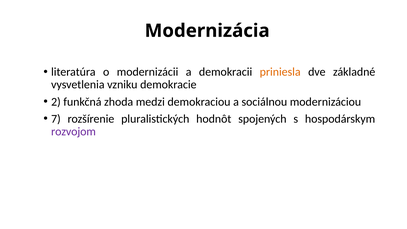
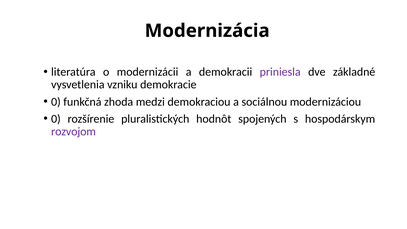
priniesla colour: orange -> purple (280, 72)
2: 2 -> 0 (56, 102)
7: 7 -> 0 (56, 119)
